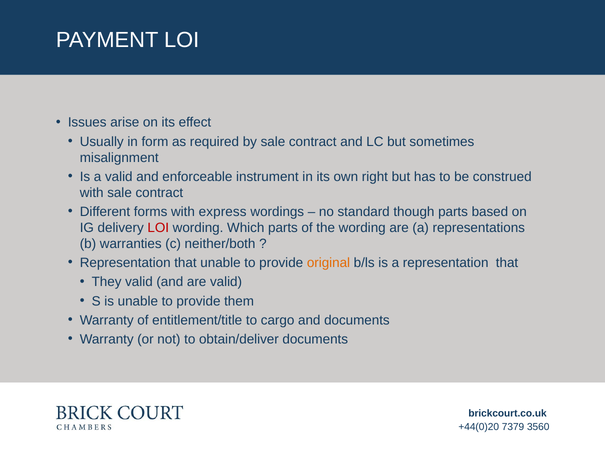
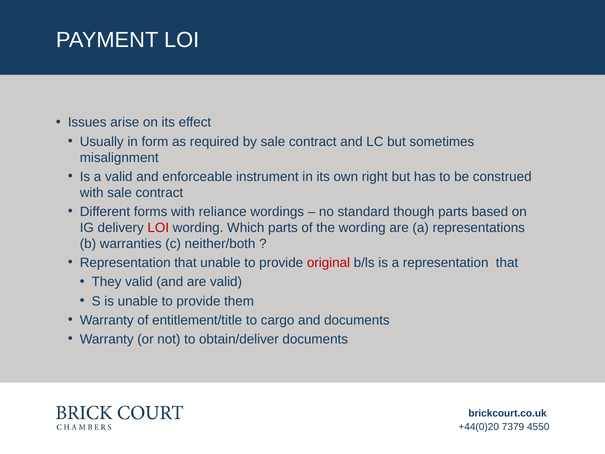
express: express -> reliance (223, 212)
original colour: orange -> red (328, 263)
3560: 3560 -> 4550 (538, 427)
